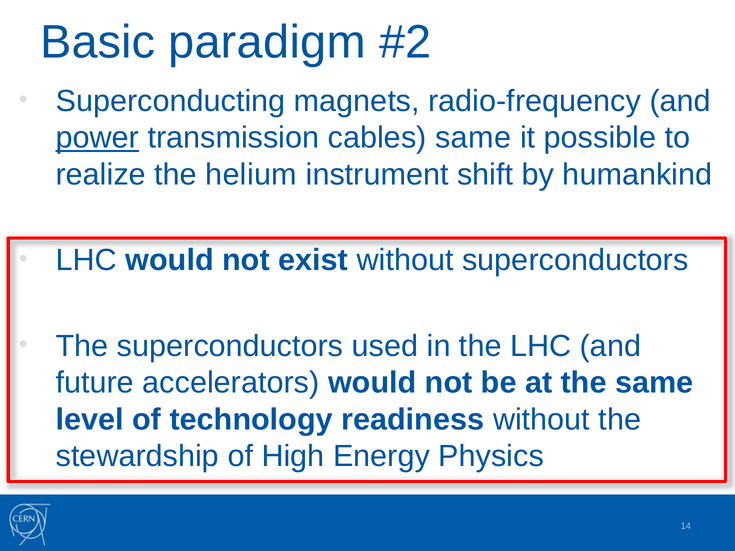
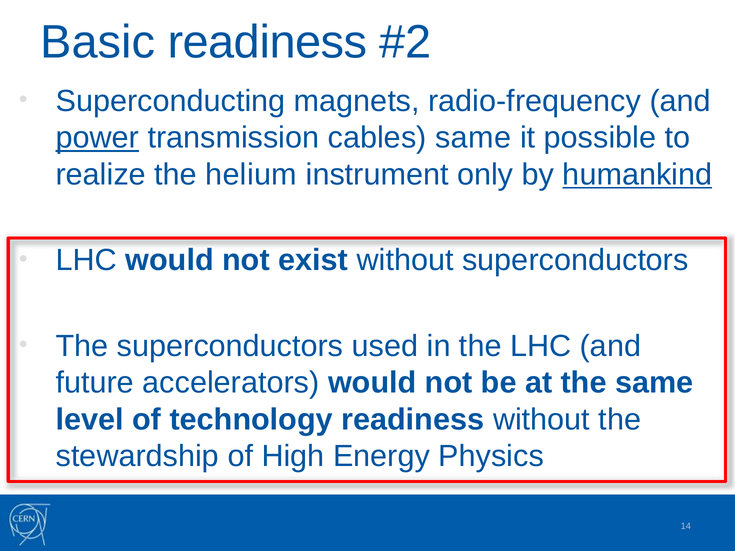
Basic paradigm: paradigm -> readiness (267, 42)
shift: shift -> only (485, 175)
humankind underline: none -> present (637, 175)
